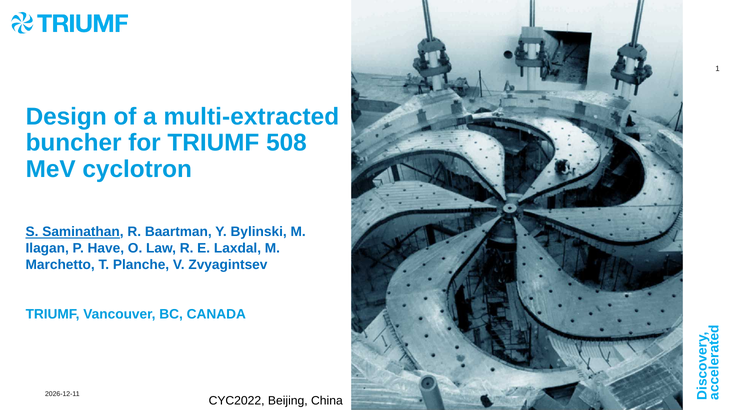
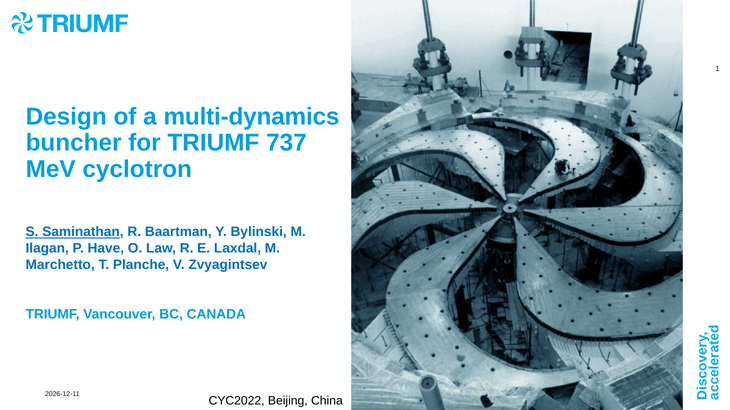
multi-extracted: multi-extracted -> multi-dynamics (252, 117)
508: 508 -> 737 (286, 143)
